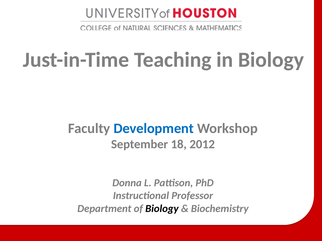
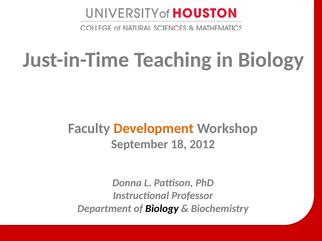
Development colour: blue -> orange (154, 129)
